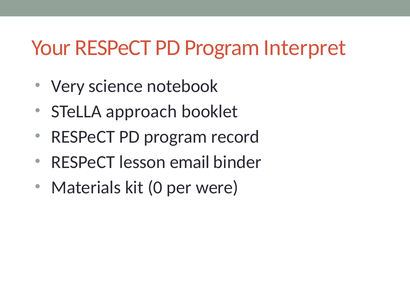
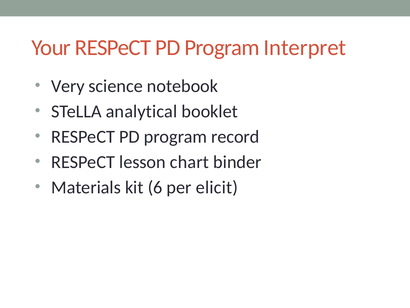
approach: approach -> analytical (142, 111)
email: email -> chart (190, 162)
0: 0 -> 6 (155, 187)
were: were -> elicit (217, 187)
